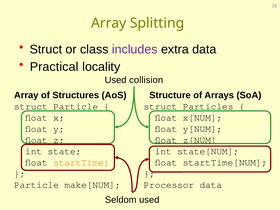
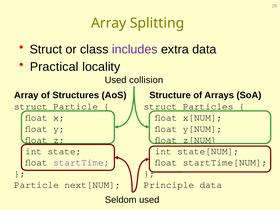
startTime colour: orange -> purple (81, 162)
make[NUM: make[NUM -> next[NUM (92, 185)
Processor: Processor -> Principle (169, 185)
